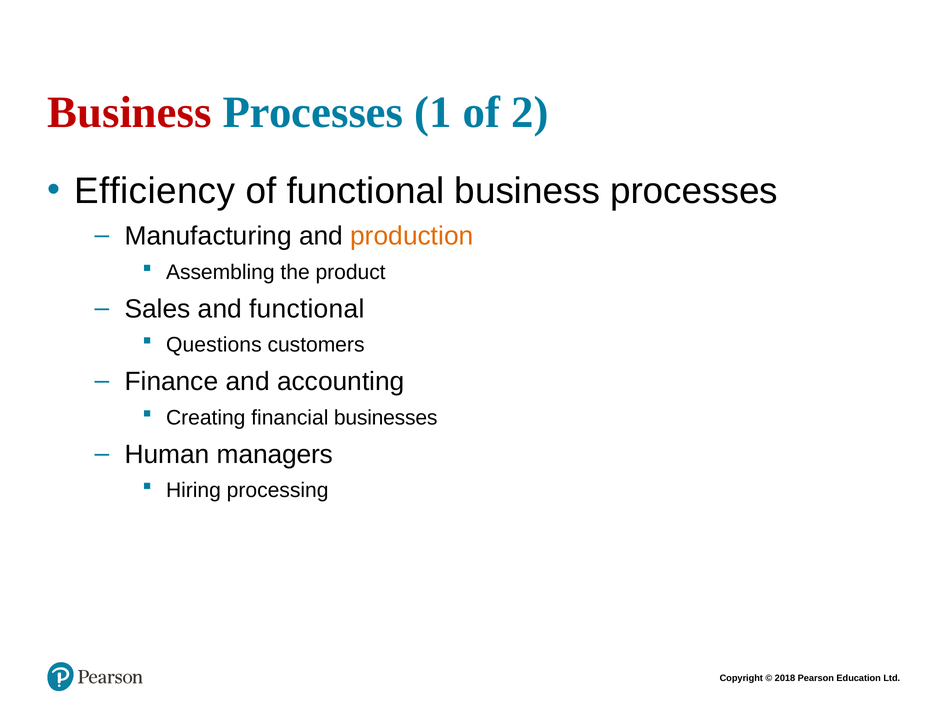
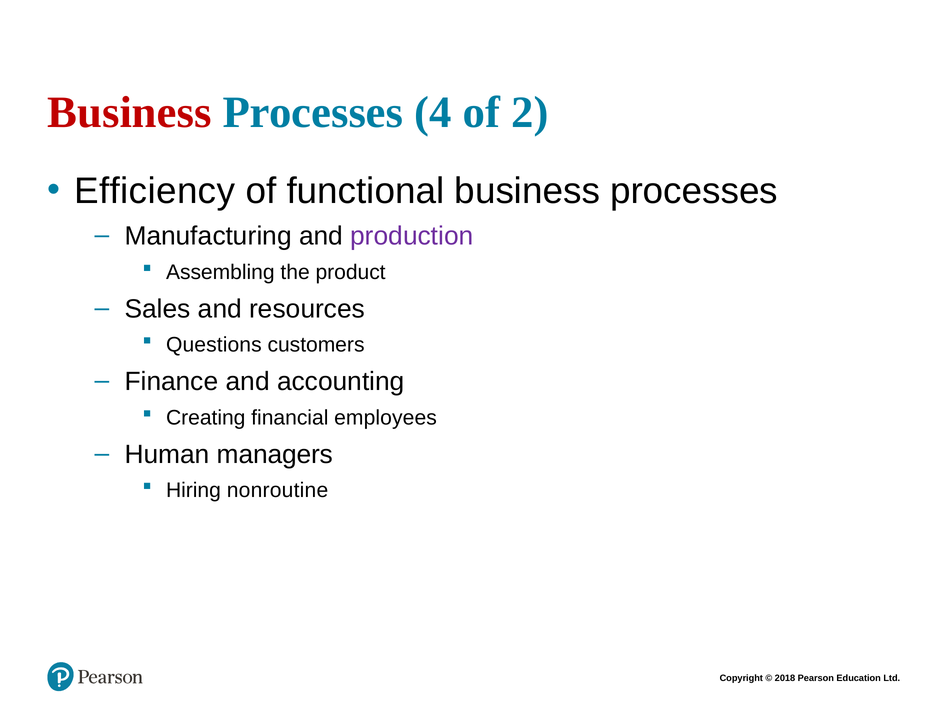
1: 1 -> 4 (433, 112)
production colour: orange -> purple (412, 236)
and functional: functional -> resources (307, 309)
businesses: businesses -> employees (386, 418)
processing: processing -> nonroutine (278, 490)
